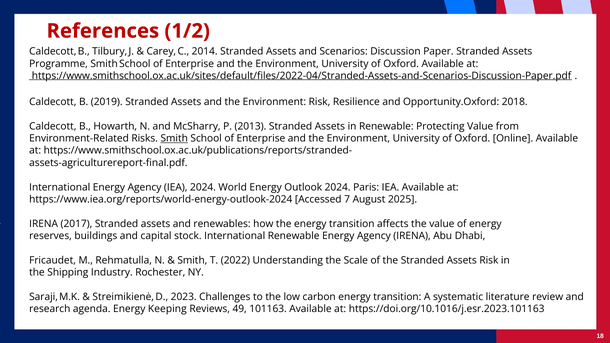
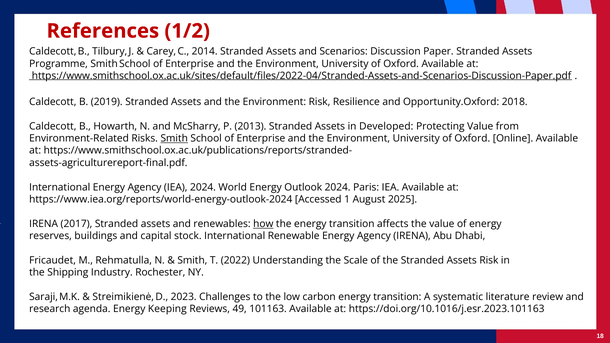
in Renewable: Renewable -> Developed (386, 126)
7: 7 -> 1 (347, 199)
how underline: none -> present (263, 224)
